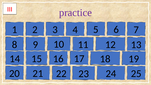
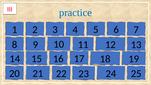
practice colour: purple -> blue (75, 13)
